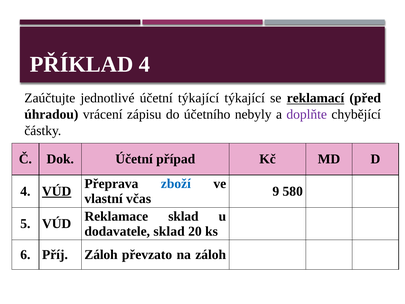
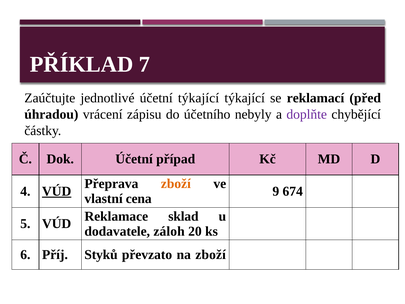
PŘÍKLAD 4: 4 -> 7 (145, 64)
reklamací underline: present -> none (316, 98)
zboží colour: blue -> orange (176, 184)
580: 580 -> 674 (293, 191)
včas: včas -> cena (139, 199)
dodavatele sklad: sklad -> záloh (169, 231)
Příj Záloh: Záloh -> Styků (101, 255)
na záloh: záloh -> zboží (211, 255)
